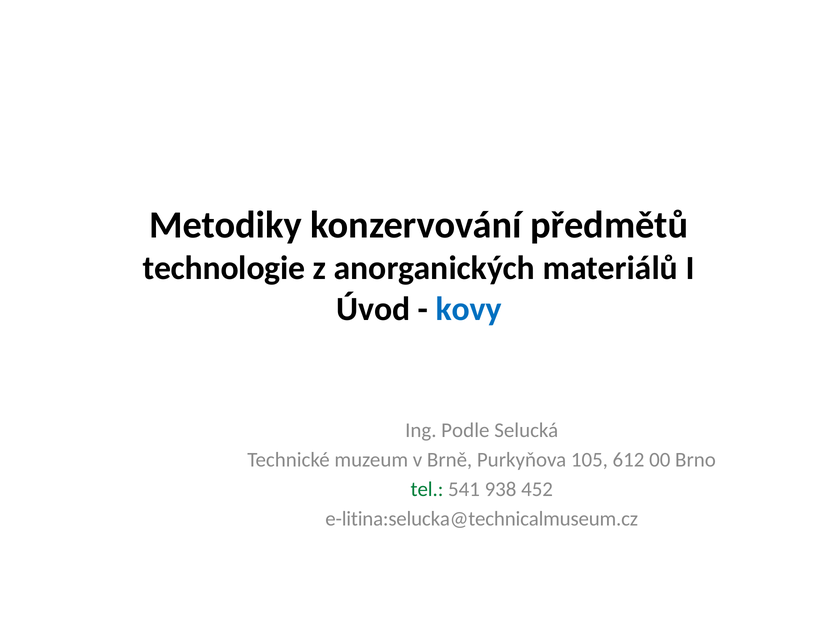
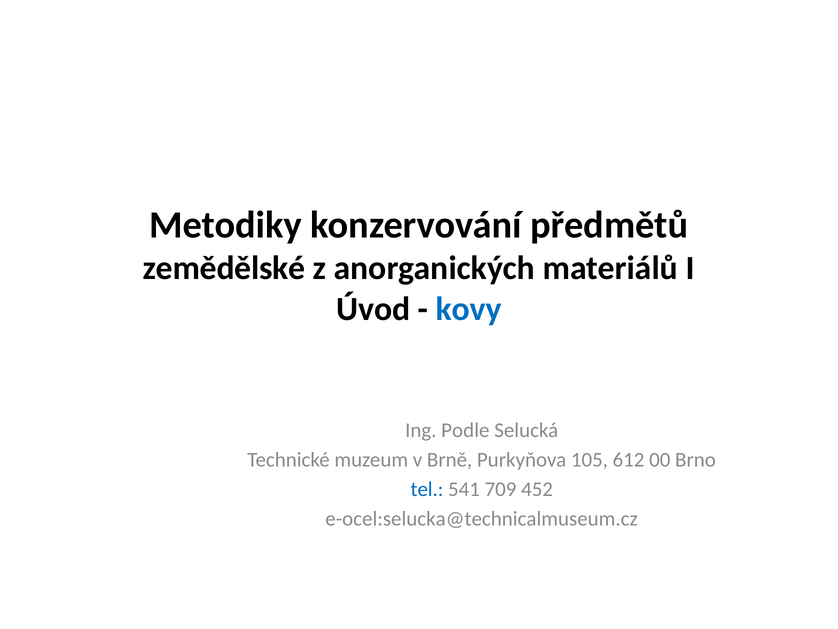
technologie: technologie -> zemědělské (224, 268)
tel colour: green -> blue (427, 489)
938: 938 -> 709 (501, 489)
e-litina:selucka@technicalmuseum.cz: e-litina:selucka@technicalmuseum.cz -> e-ocel:selucka@technicalmuseum.cz (482, 518)
